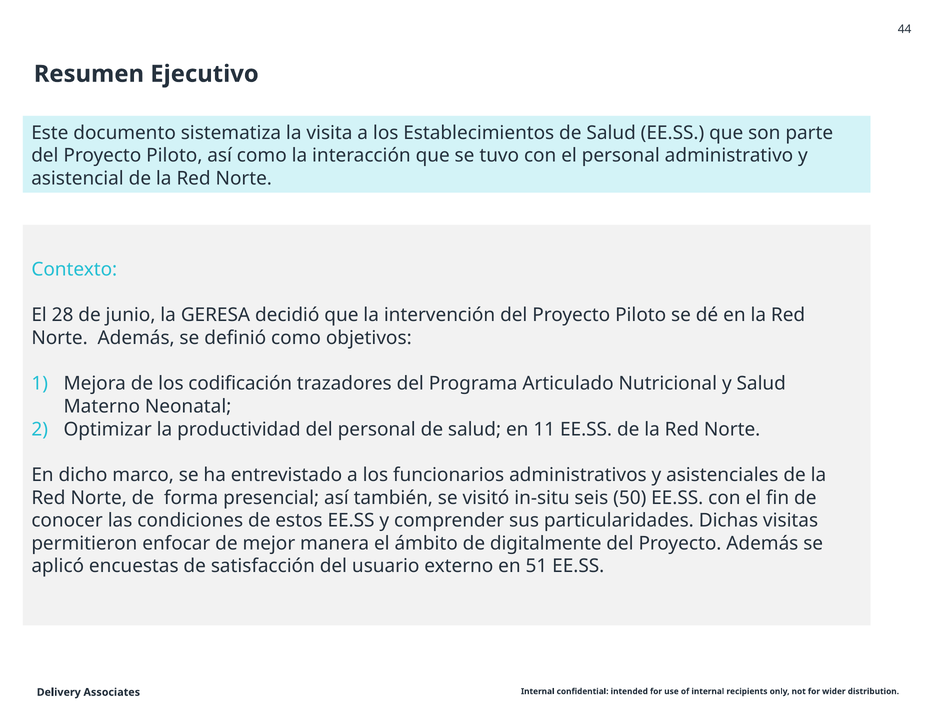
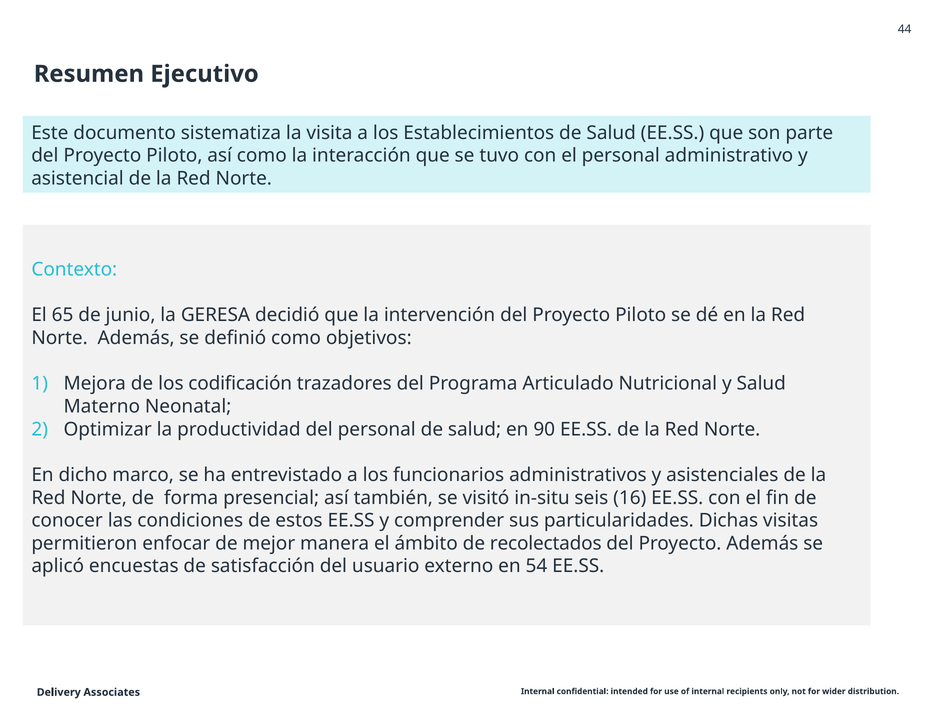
28: 28 -> 65 (63, 315)
11: 11 -> 90 (544, 430)
50: 50 -> 16 (630, 498)
digitalmente: digitalmente -> recolectados (546, 544)
51: 51 -> 54 (536, 567)
